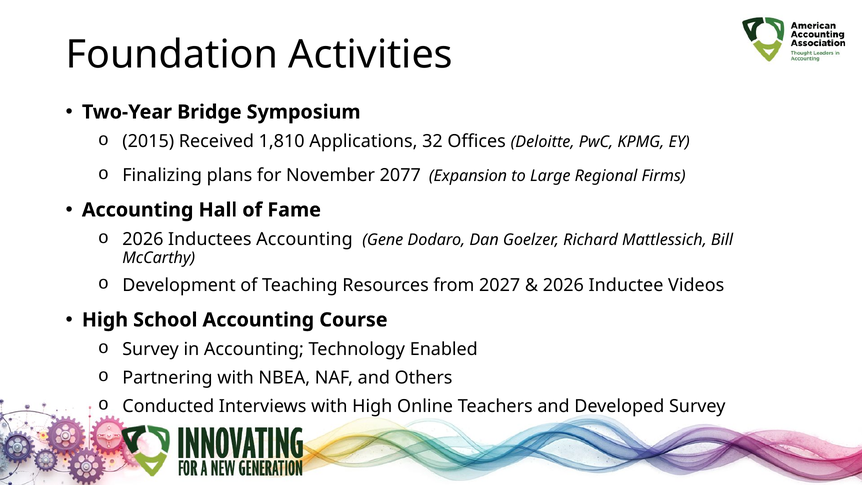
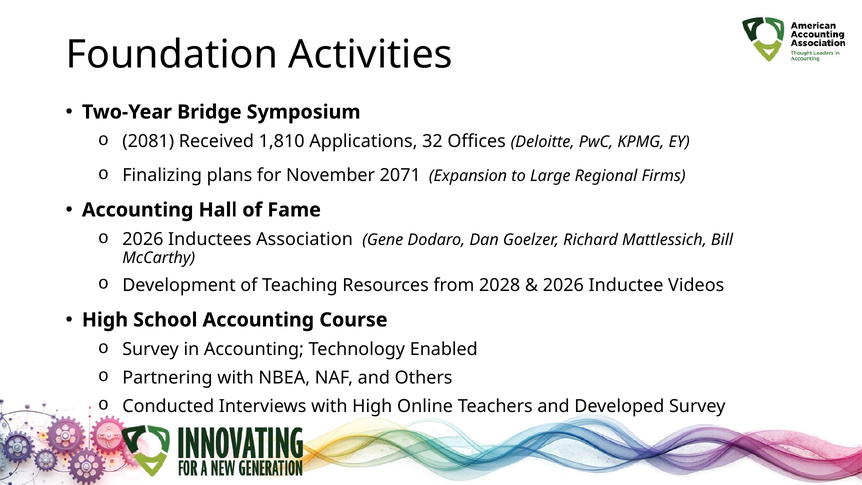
2015: 2015 -> 2081 (148, 141)
2077: 2077 -> 2071 (400, 175)
Inductees Accounting: Accounting -> Association (305, 239)
2027: 2027 -> 2028 (500, 285)
